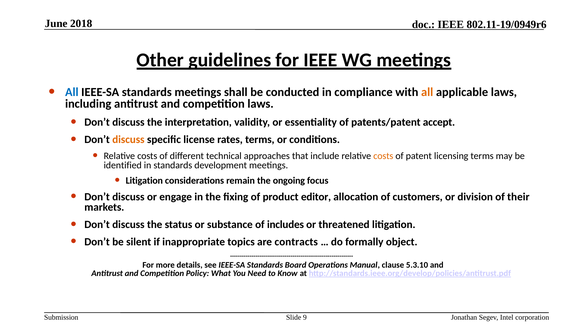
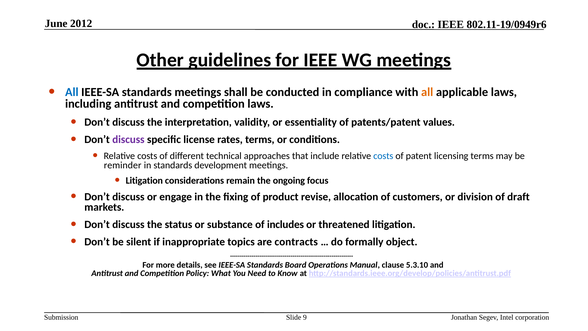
2018: 2018 -> 2012 (81, 23)
accept: accept -> values (439, 122)
discuss colour: orange -> purple (128, 139)
costs colour: orange -> blue (383, 156)
identified: identified -> reminder (123, 165)
editor: editor -> revise (316, 197)
their: their -> draft (518, 197)
